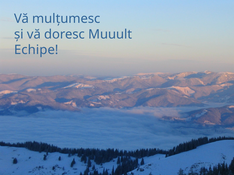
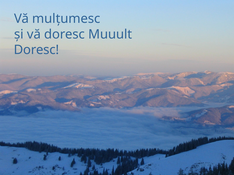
Echipe: Echipe -> Doresc (36, 50)
